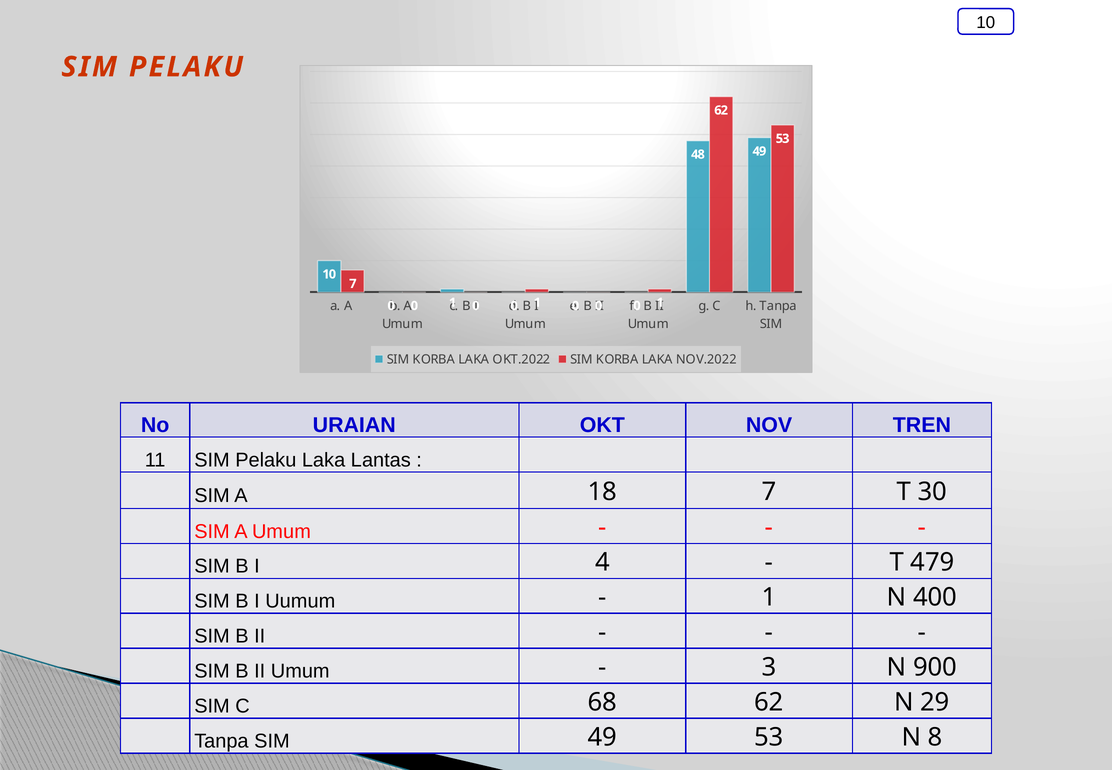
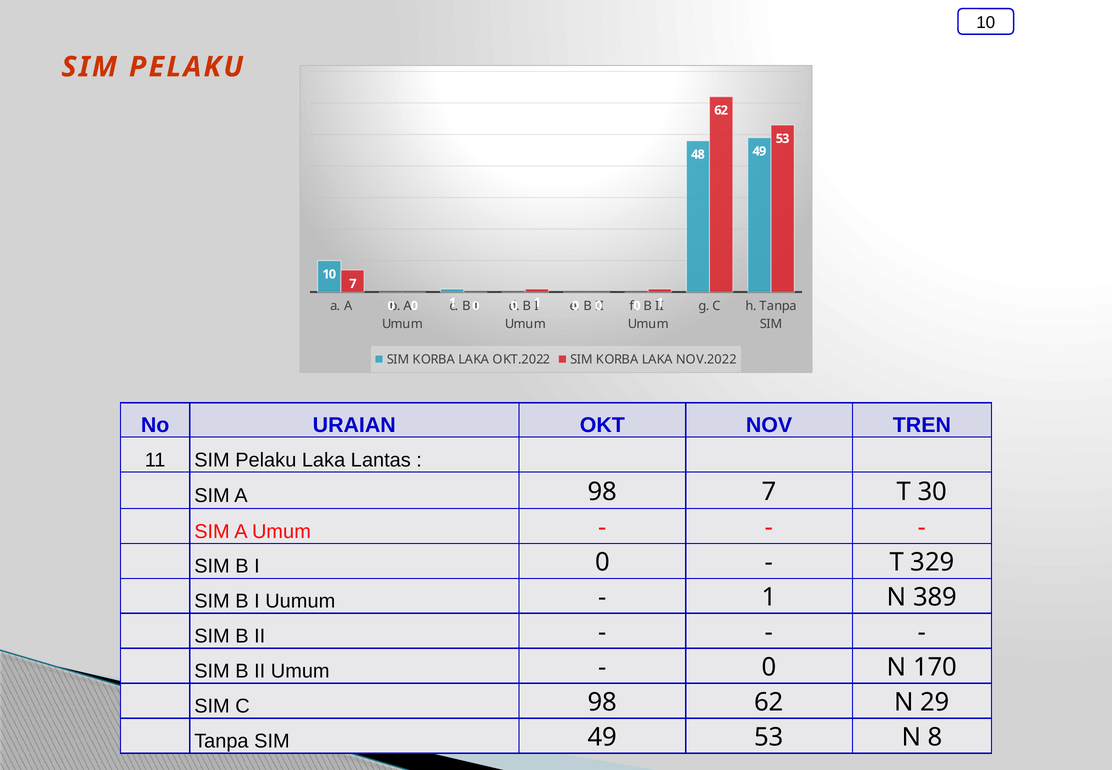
A 18: 18 -> 98 (602, 492)
I 4: 4 -> 0 (602, 562)
479: 479 -> 329 (932, 562)
400: 400 -> 389 (935, 597)
3: 3 -> 0 (769, 667)
900: 900 -> 170 (935, 667)
C 68: 68 -> 98 (602, 702)
